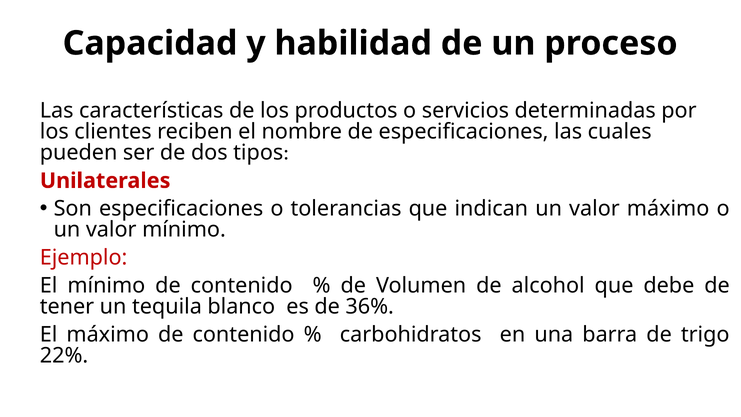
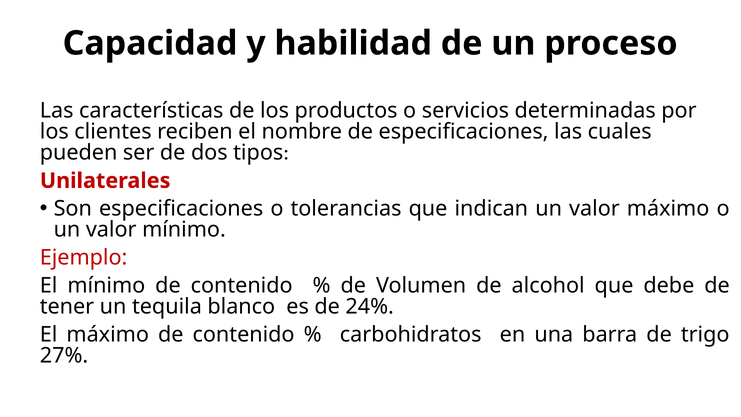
36%: 36% -> 24% (370, 307)
22%: 22% -> 27% (64, 356)
